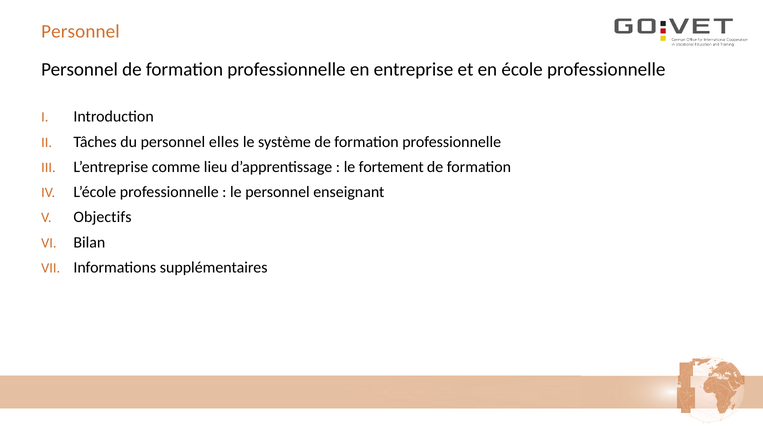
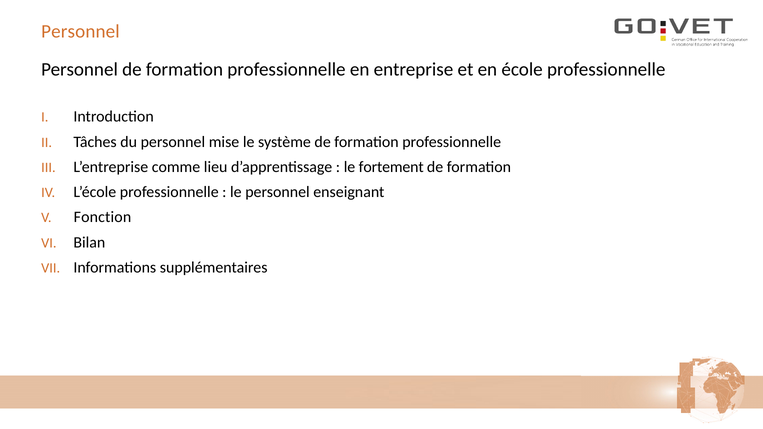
elles: elles -> mise (224, 142)
Objectifs: Objectifs -> Fonction (102, 217)
